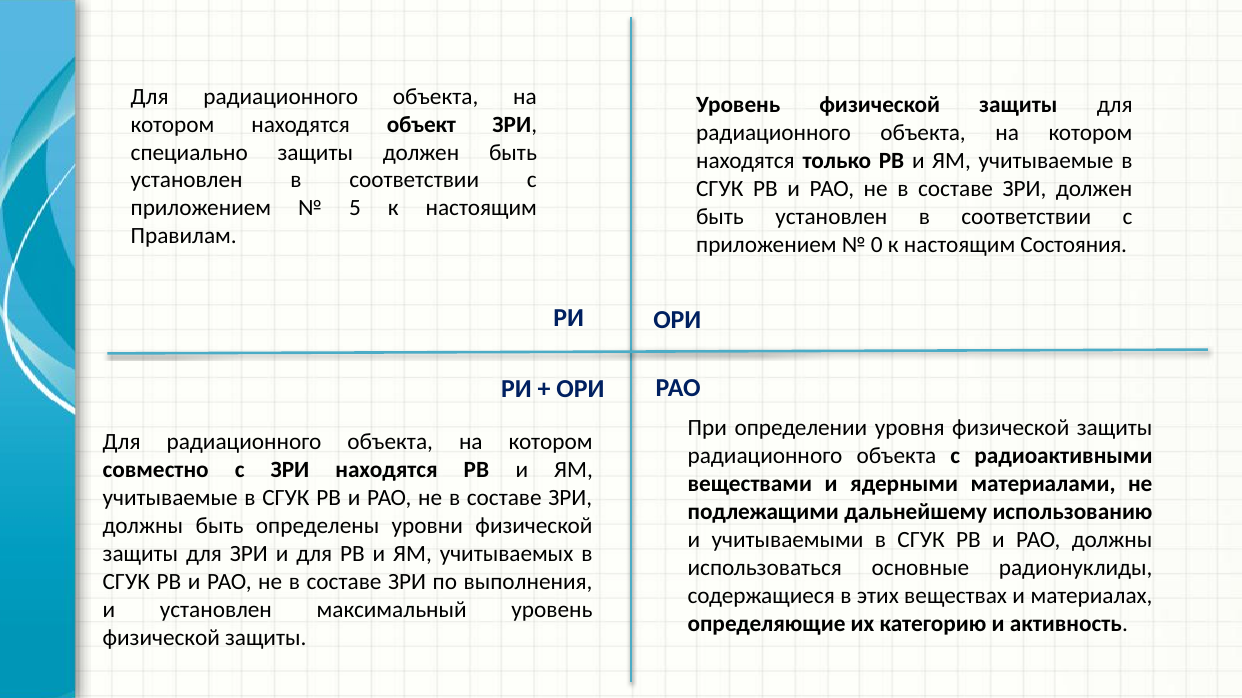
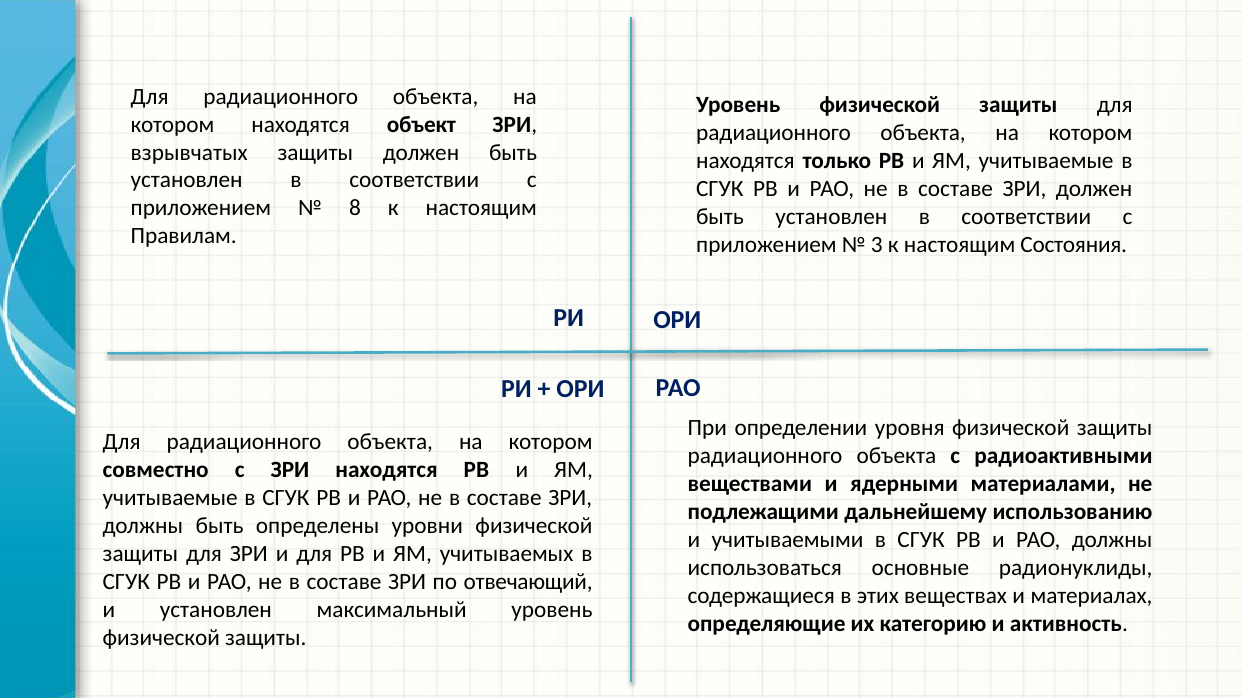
специально: специально -> взрывчатых (189, 153)
5: 5 -> 8 (355, 208)
0: 0 -> 3 (877, 245)
выполнения: выполнения -> отвечающий (528, 582)
